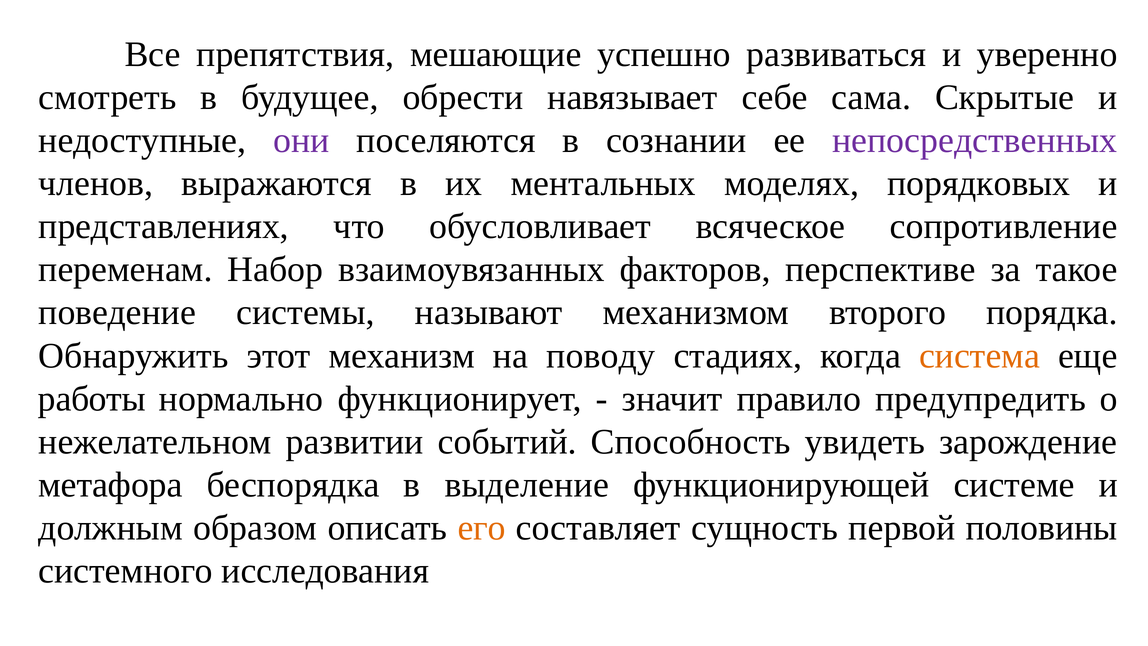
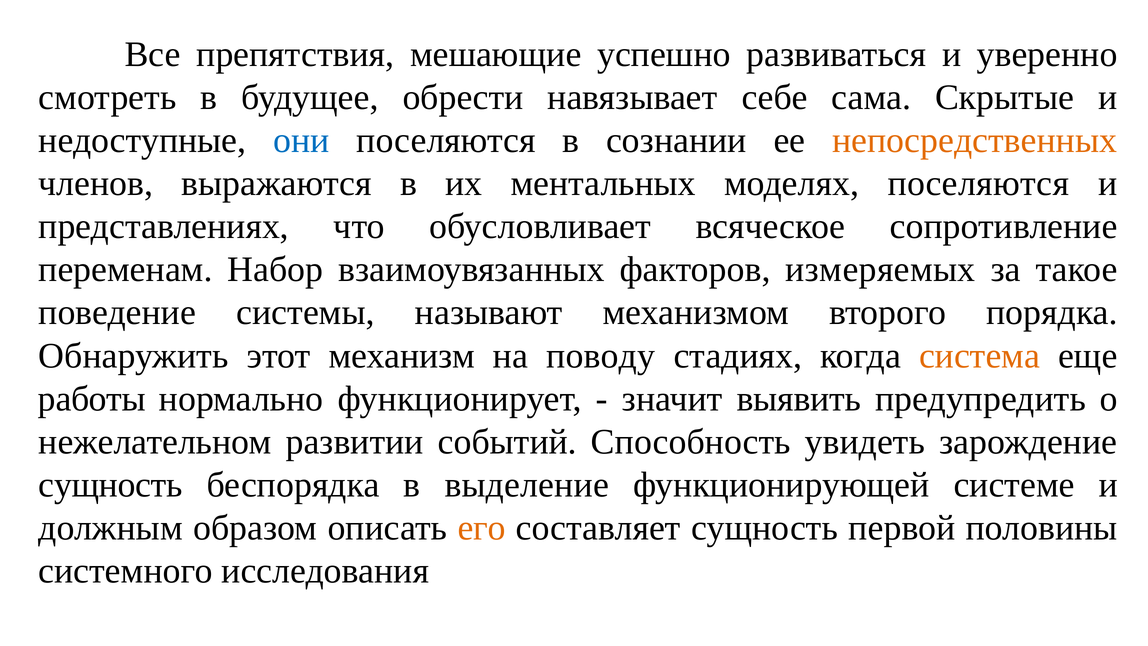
они colour: purple -> blue (301, 140)
непосредственных colour: purple -> orange (975, 140)
моделях порядковых: порядковых -> поселяются (979, 183)
перспективе: перспективе -> измеряемых (880, 269)
правило: правило -> выявить (799, 399)
метафора: метафора -> сущность (111, 485)
